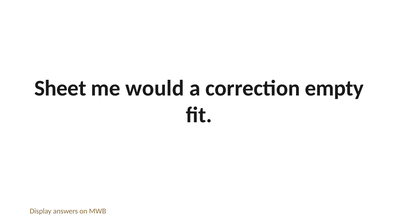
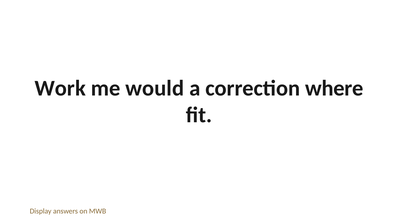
Sheet: Sheet -> Work (60, 88)
empty: empty -> where (334, 88)
